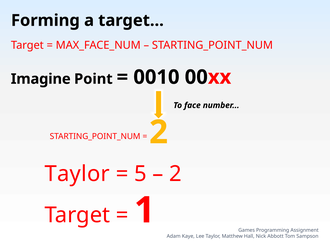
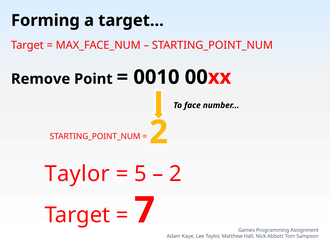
Imagine: Imagine -> Remove (41, 79)
1: 1 -> 7 (145, 210)
